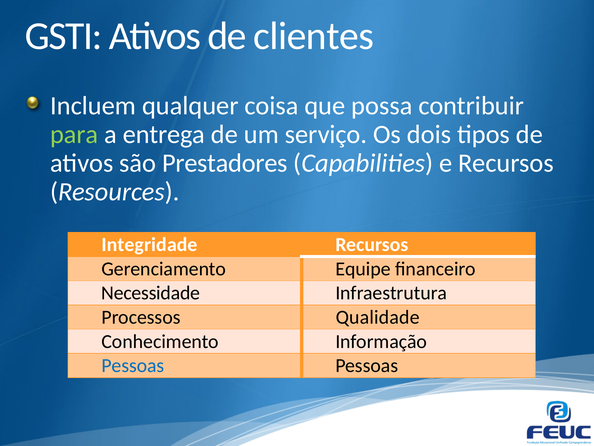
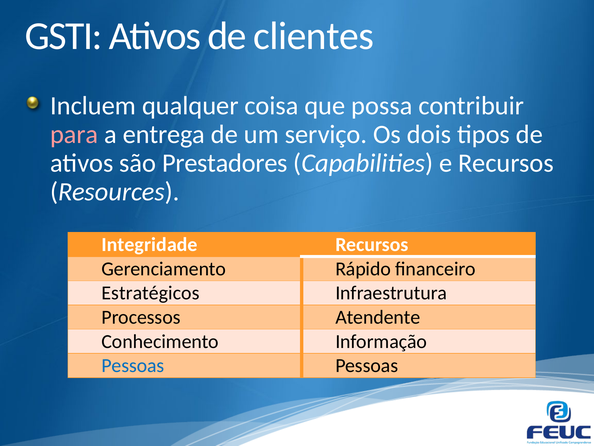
para colour: light green -> pink (74, 134)
Equipe: Equipe -> Rápido (363, 269)
Necessidade: Necessidade -> Estratégicos (151, 293)
Qualidade: Qualidade -> Atendente (378, 317)
